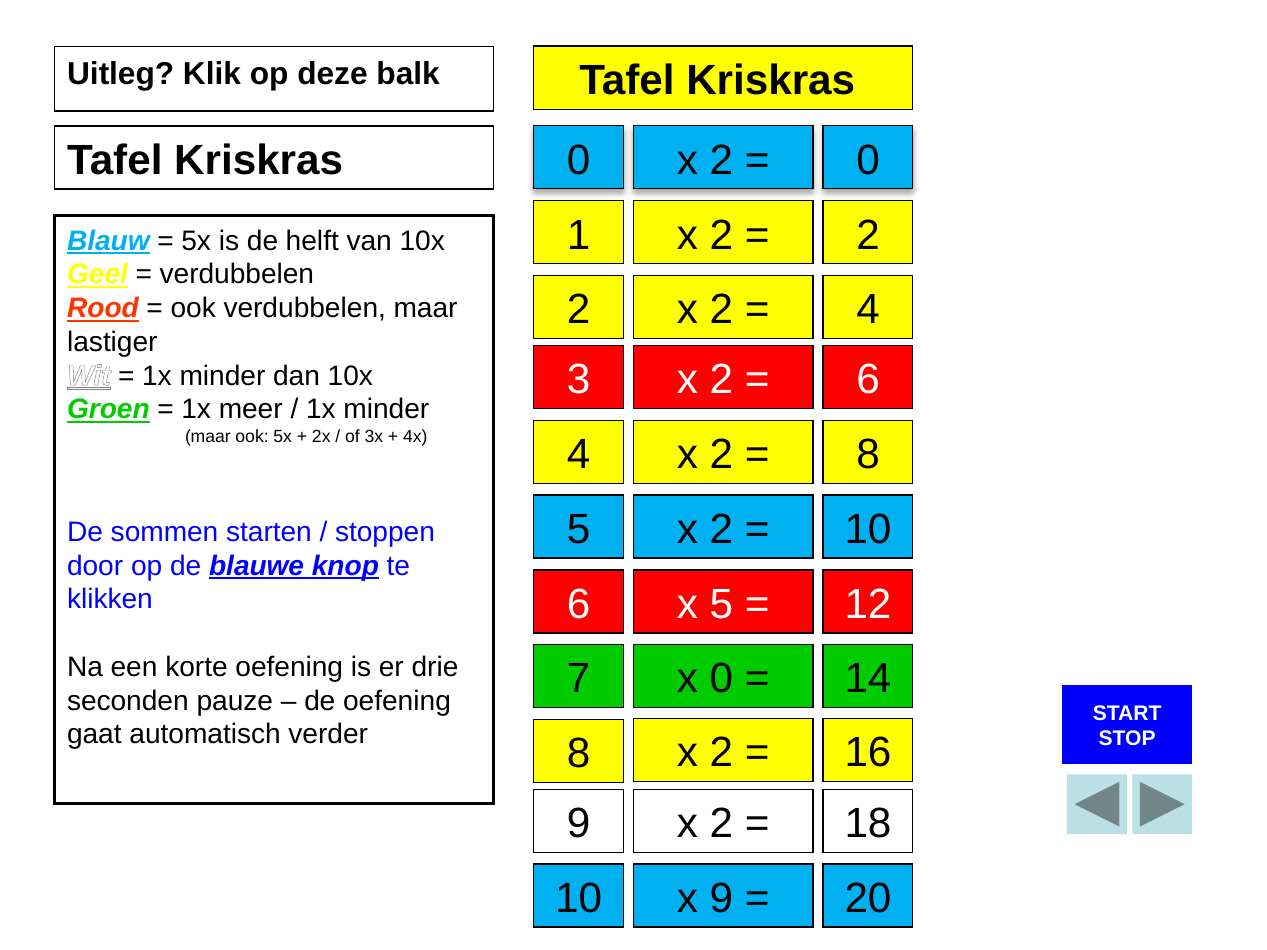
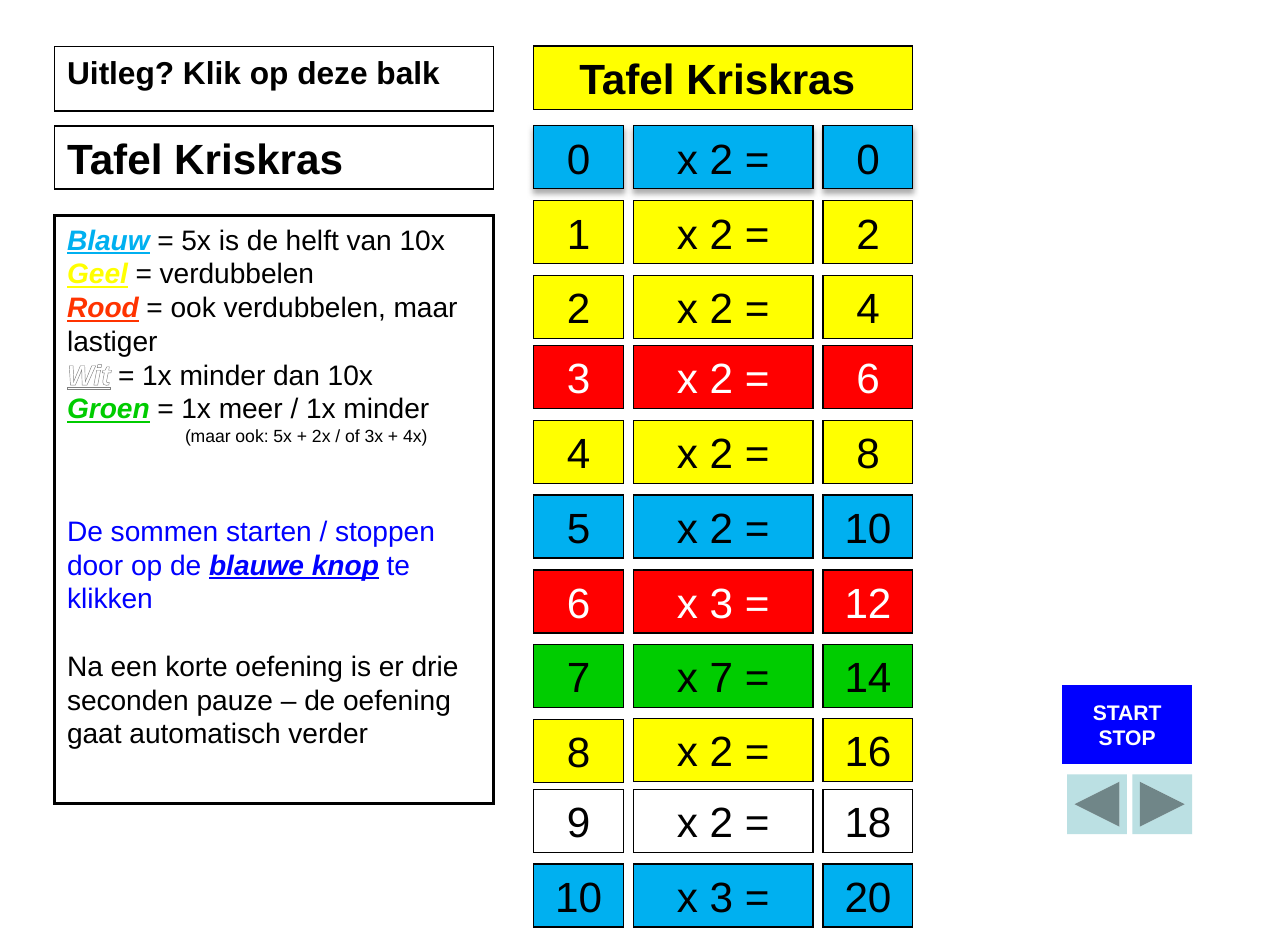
5: 5 -> 3 (721, 605)
x 0: 0 -> 7 (721, 679)
9: 9 -> 3 (721, 899)
